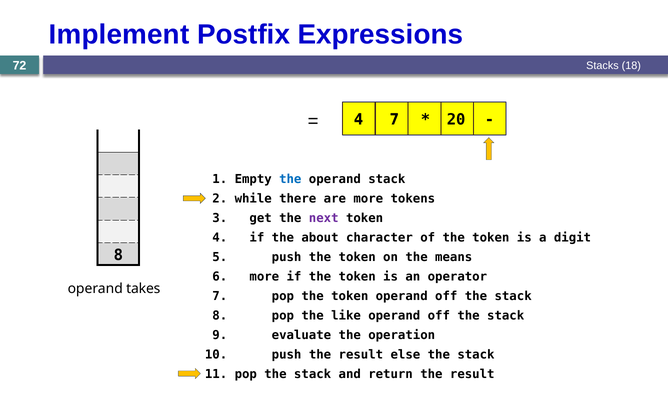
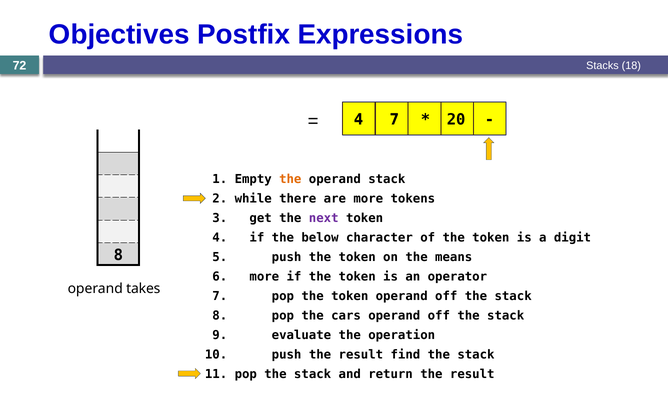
Implement: Implement -> Objectives (119, 34)
the colour: blue -> orange (290, 180)
about: about -> below (320, 238)
like: like -> cars (346, 316)
else: else -> find (405, 355)
